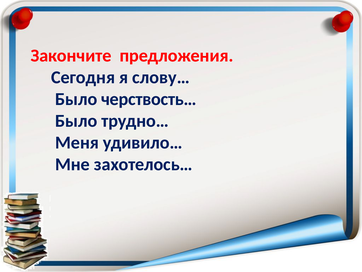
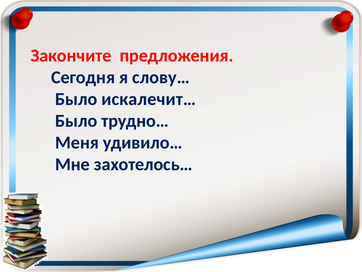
черствость…: черствость… -> искалечит… (149, 99)
